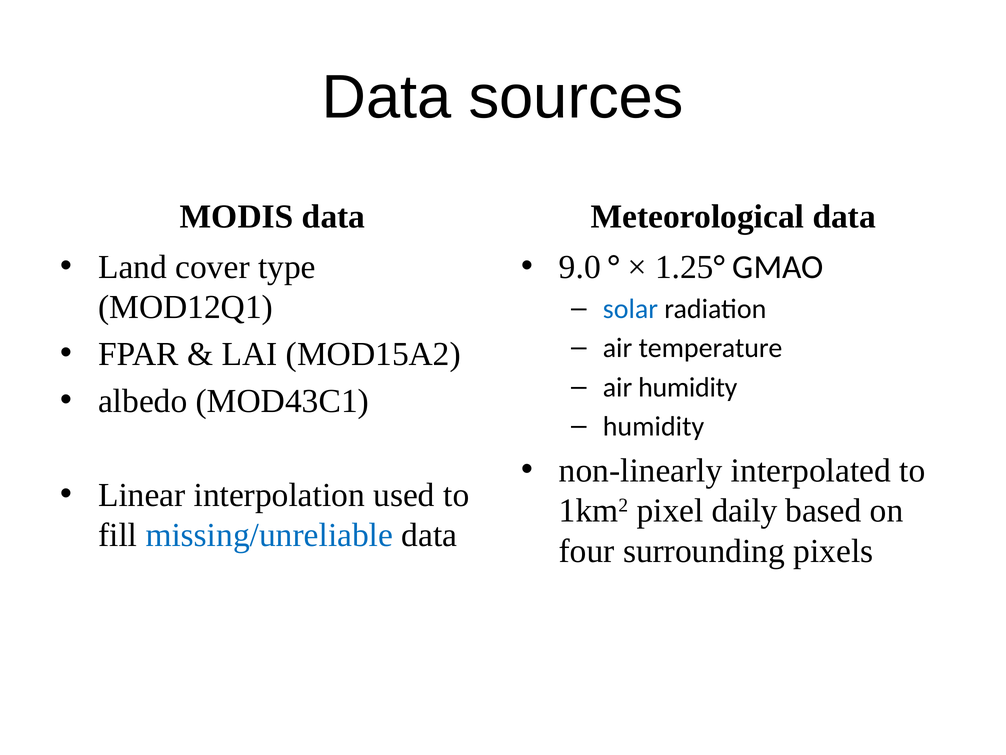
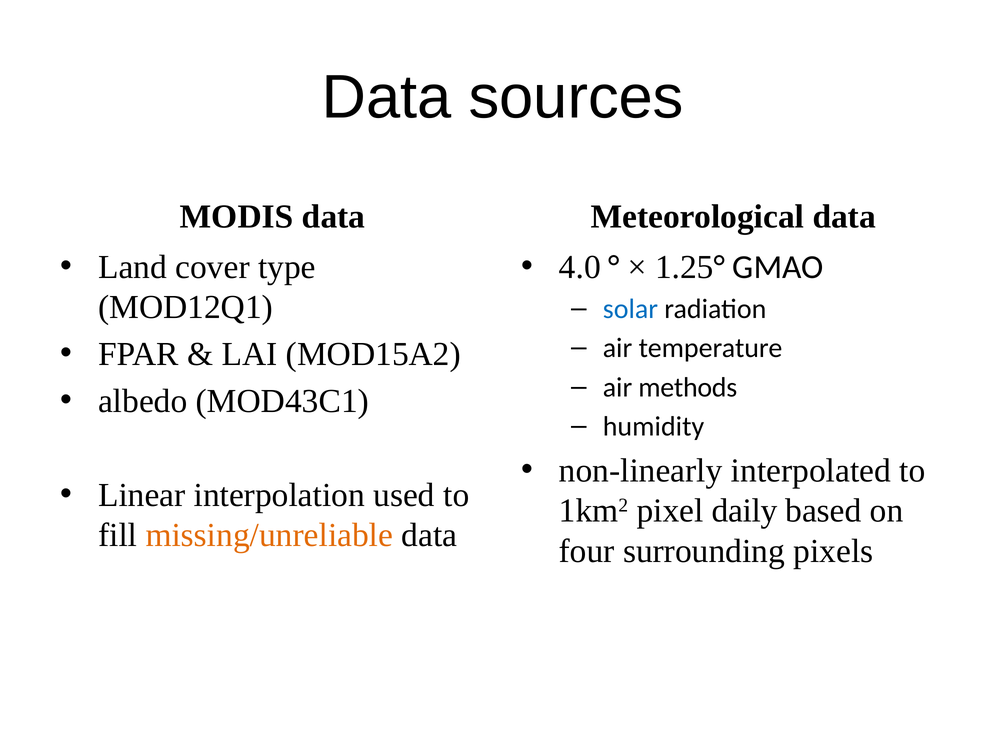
9.0: 9.0 -> 4.0 (580, 267)
air humidity: humidity -> methods (688, 387)
missing/unreliable colour: blue -> orange (269, 535)
